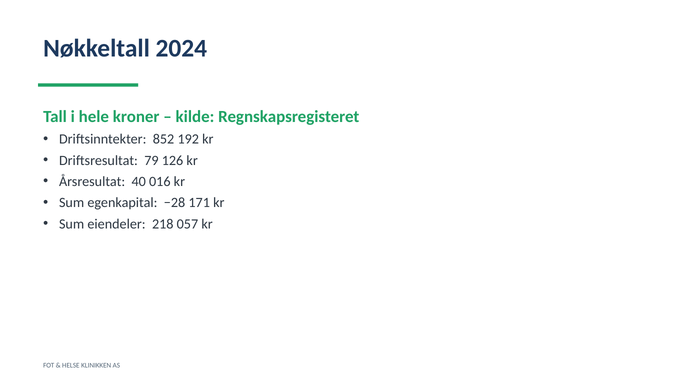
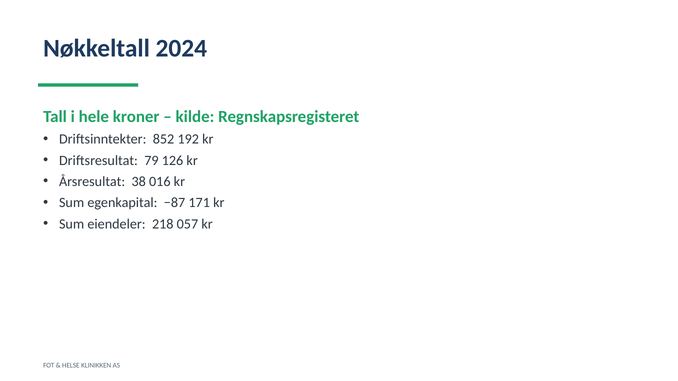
40: 40 -> 38 (139, 182)
−28: −28 -> −87 (175, 203)
